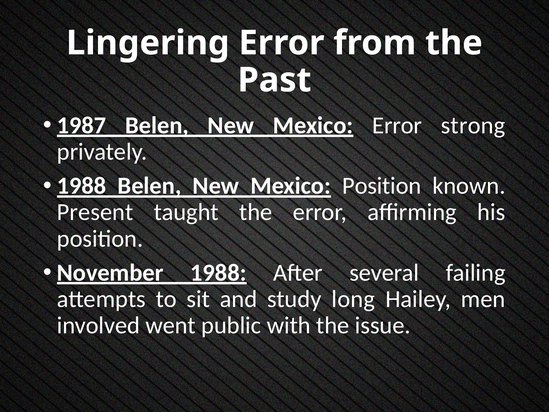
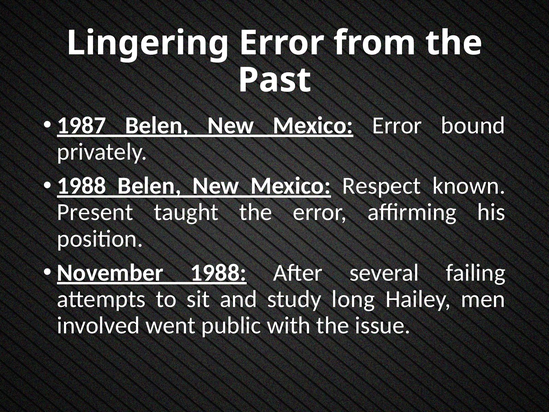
strong: strong -> bound (473, 125)
Position: Position -> Respect (382, 186)
